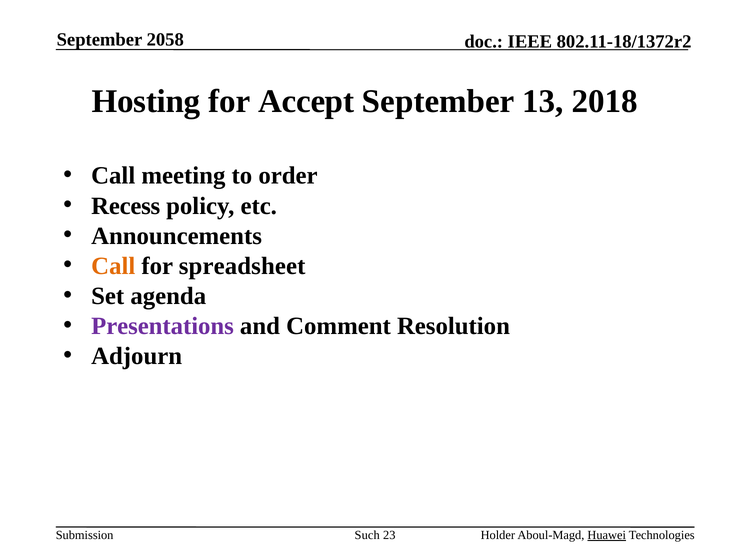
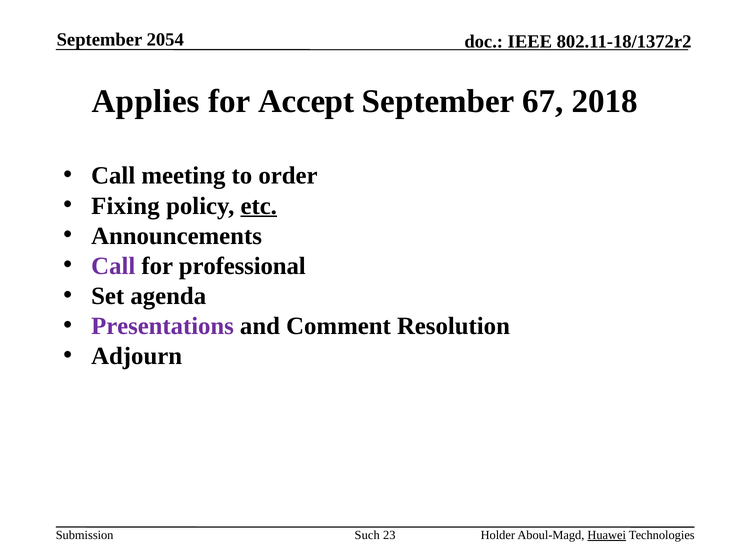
2058: 2058 -> 2054 (165, 39)
Hosting: Hosting -> Applies (146, 101)
13: 13 -> 67 (543, 101)
Recess: Recess -> Fixing (125, 206)
etc underline: none -> present (259, 206)
Call colour: orange -> purple (113, 266)
spreadsheet: spreadsheet -> professional (242, 266)
